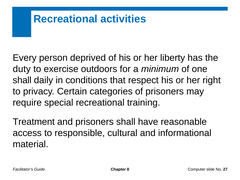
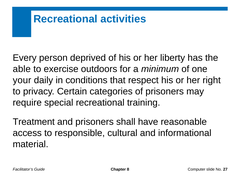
duty: duty -> able (22, 69)
shall: shall -> your (22, 80)
